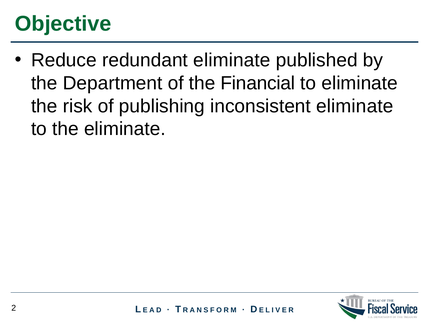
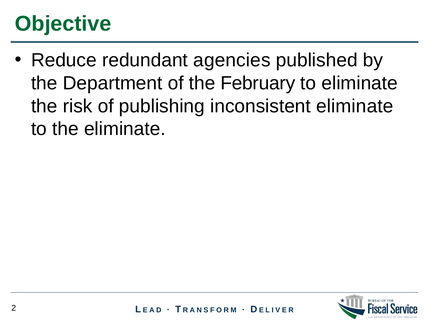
redundant eliminate: eliminate -> agencies (232, 60)
Financial: Financial -> February (258, 83)
